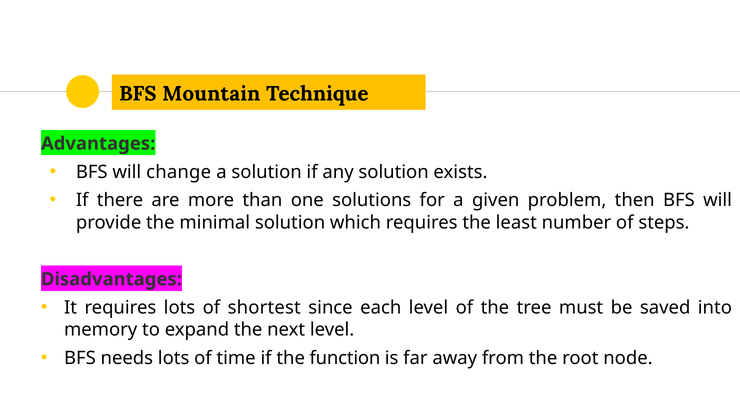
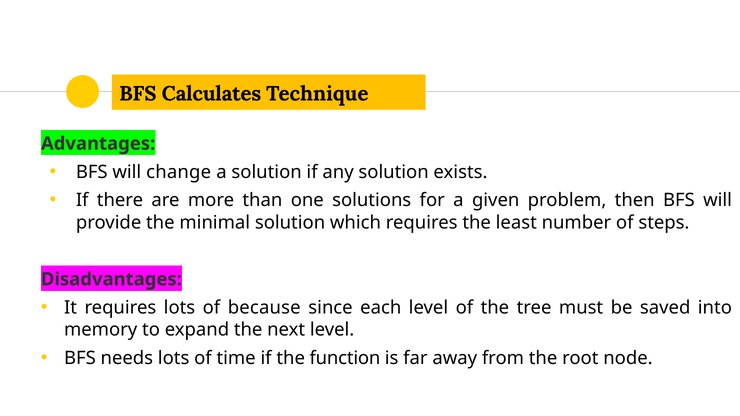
Mountain: Mountain -> Calculates (211, 94)
shortest: shortest -> because (264, 308)
